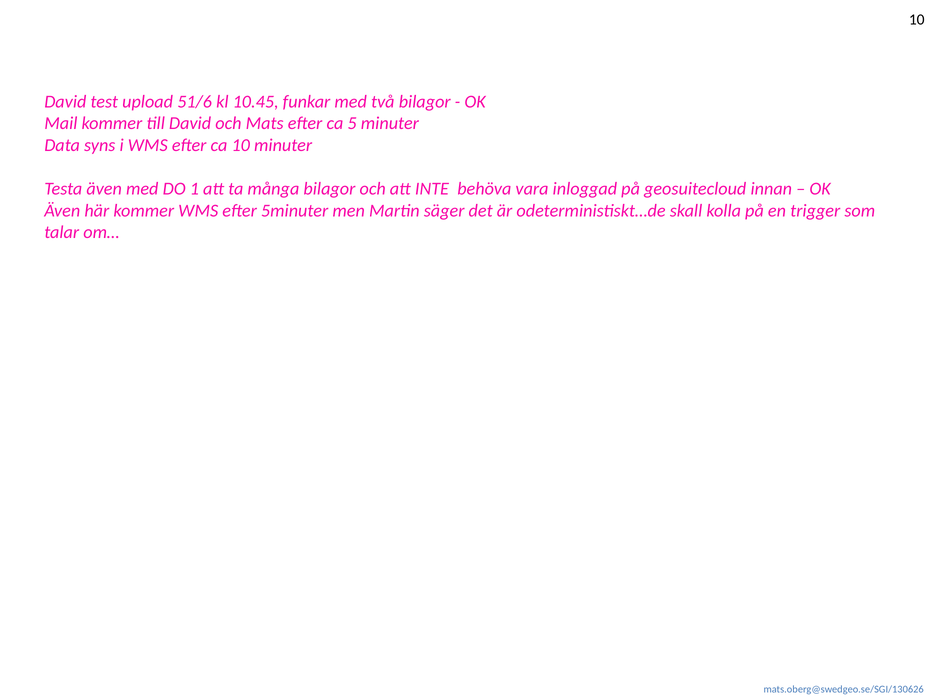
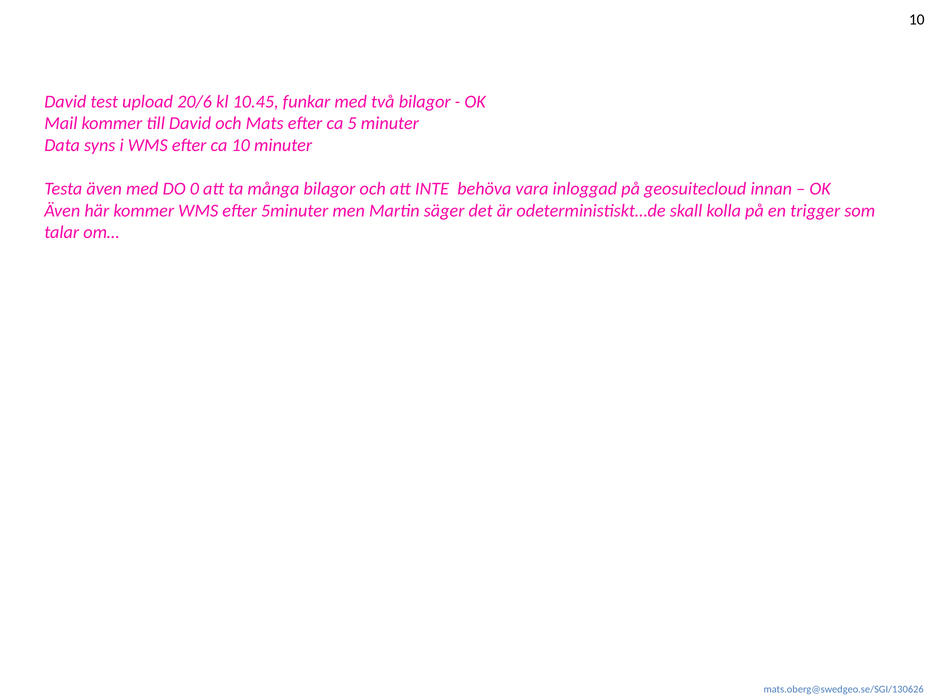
51/6: 51/6 -> 20/6 (195, 102)
1: 1 -> 0 (194, 189)
